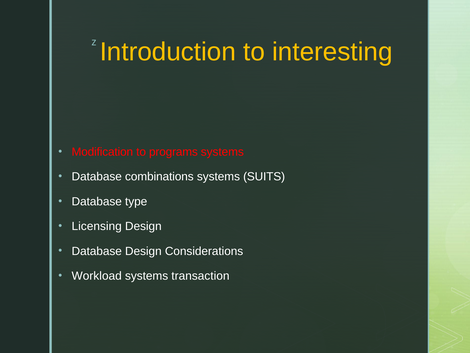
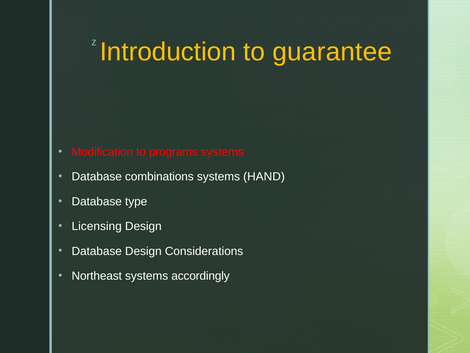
interesting: interesting -> guarantee (332, 52)
SUITS: SUITS -> HAND (264, 176)
Workload: Workload -> Northeast (97, 276)
transaction: transaction -> accordingly (201, 276)
